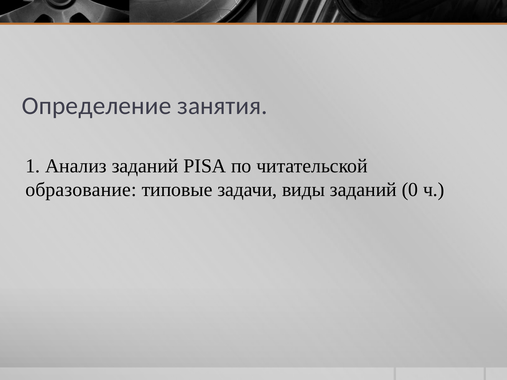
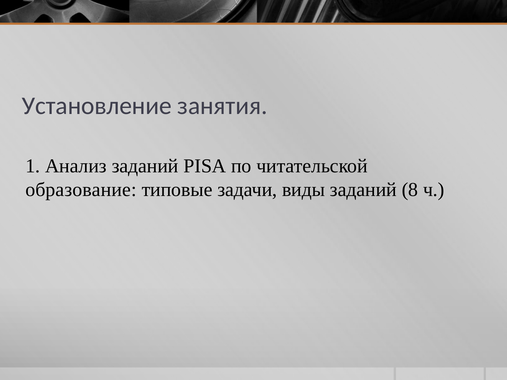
Определение: Определение -> Установление (97, 106)
0: 0 -> 8 (410, 190)
